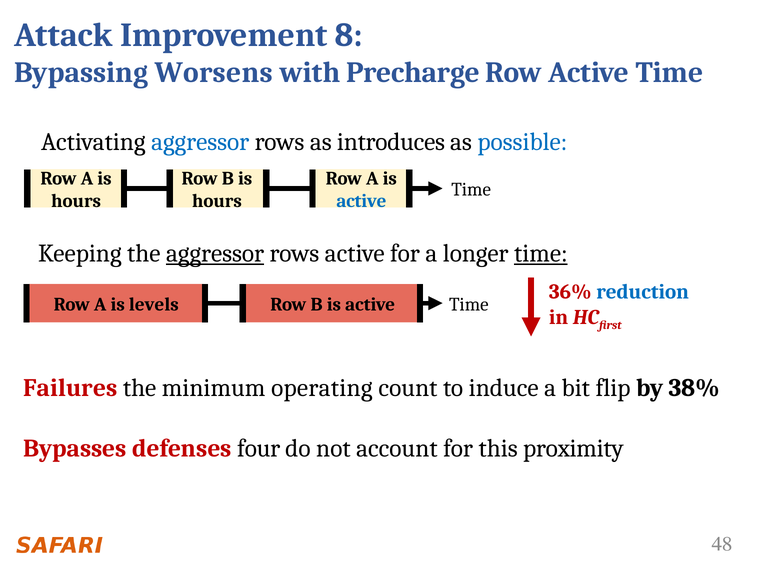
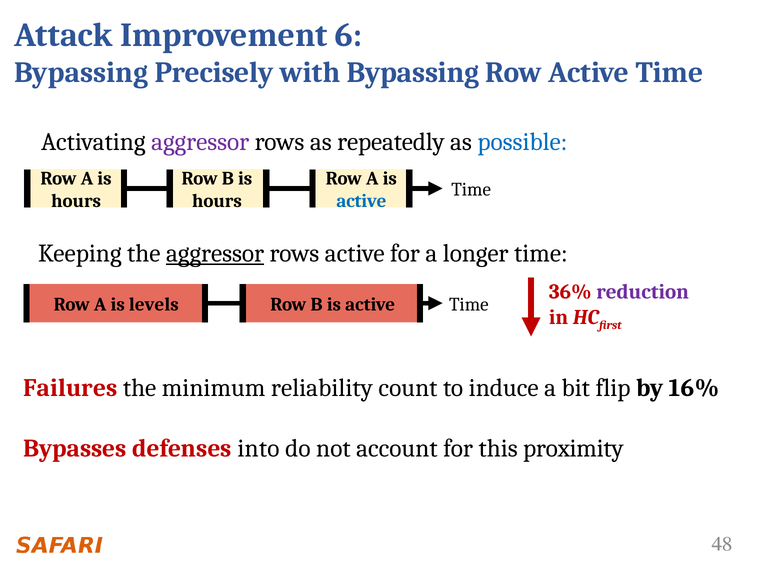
8: 8 -> 6 (349, 35)
Worsens: Worsens -> Precisely (214, 73)
with Precharge: Precharge -> Bypassing (413, 73)
aggressor colour: blue -> purple (200, 142)
introduces: introduces -> repeatedly (391, 142)
time underline: present -> none (541, 254)
reduction colour: blue -> purple (643, 292)
operating: operating -> reliability (322, 388)
38%: 38% -> 16% (694, 388)
four: four -> into (258, 449)
